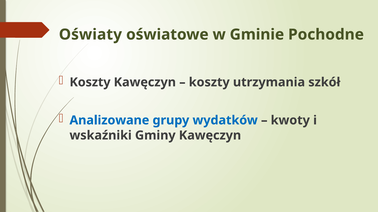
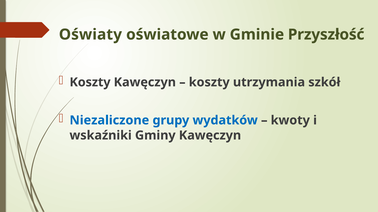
Pochodne: Pochodne -> Przyszłość (326, 35)
Analizowane: Analizowane -> Niezaliczone (109, 121)
